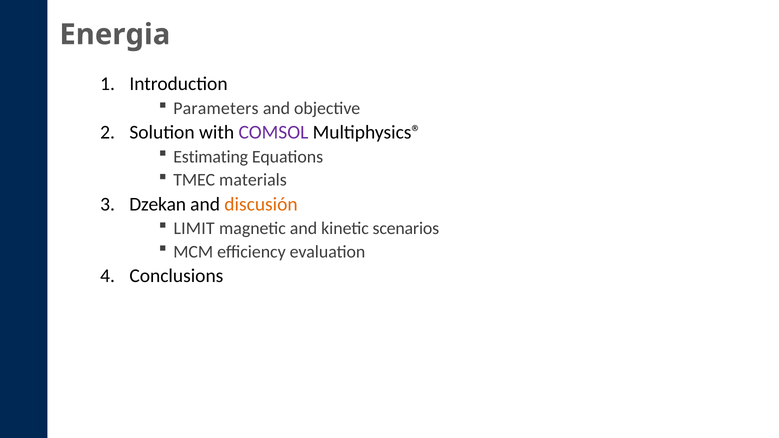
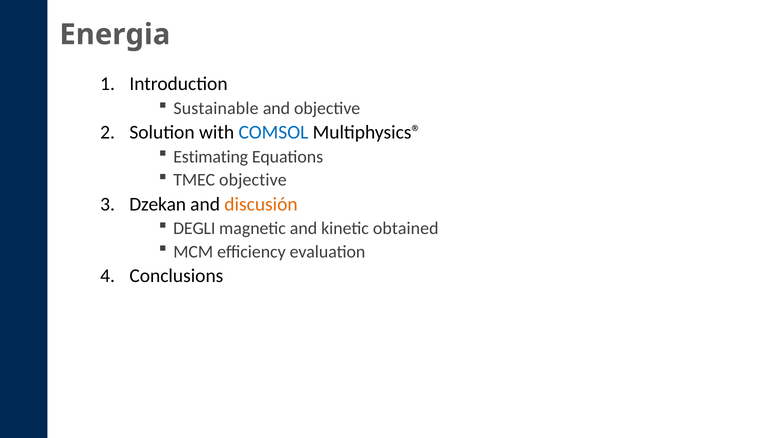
Parameters: Parameters -> Sustainable (216, 108)
COMSOL colour: purple -> blue (273, 133)
TMEC materials: materials -> objective (253, 180)
LIMIT: LIMIT -> DEGLI (194, 228)
scenarios: scenarios -> obtained (406, 228)
